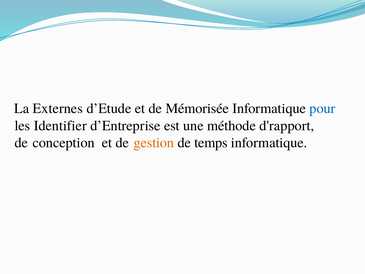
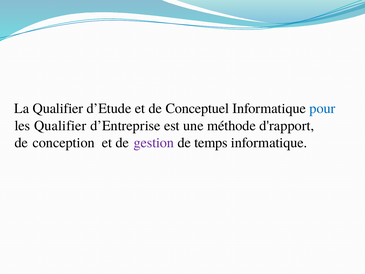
La Externes: Externes -> Qualifier (58, 108)
Mémorisée: Mémorisée -> Conceptuel (197, 108)
les Identifier: Identifier -> Qualifier (60, 125)
gestion colour: orange -> purple (154, 143)
